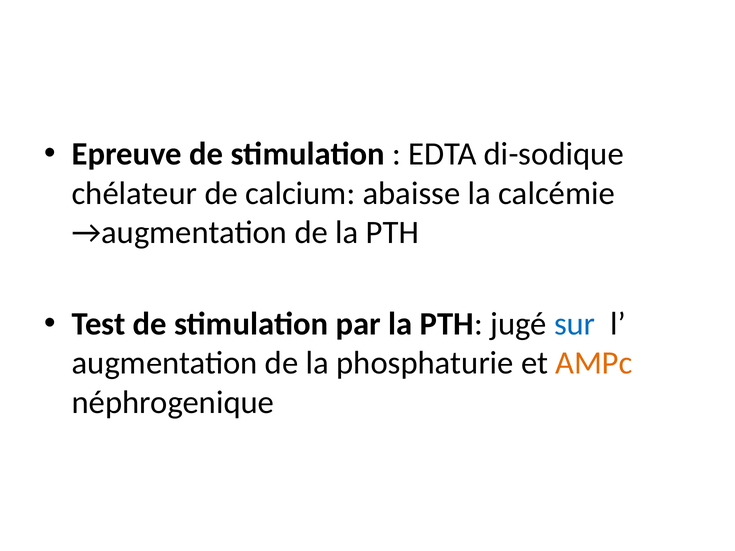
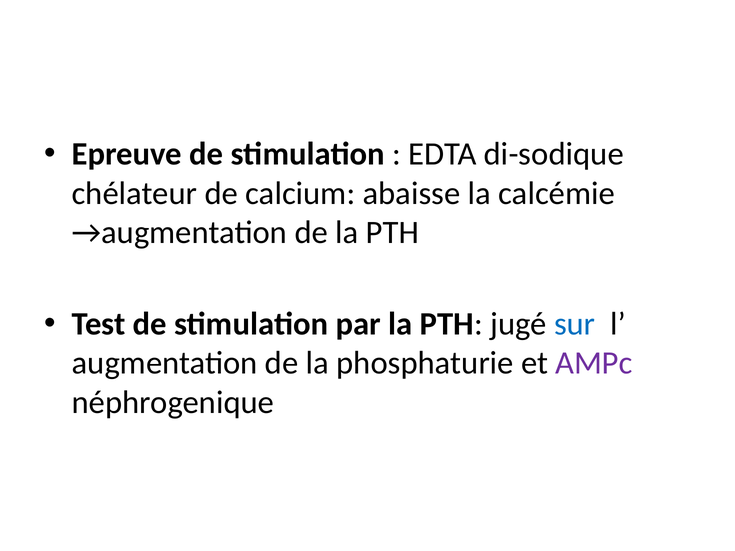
AMPc colour: orange -> purple (594, 363)
